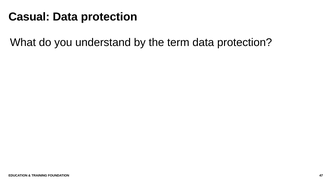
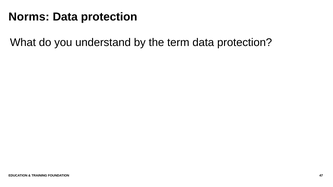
Casual: Casual -> Norms (29, 17)
